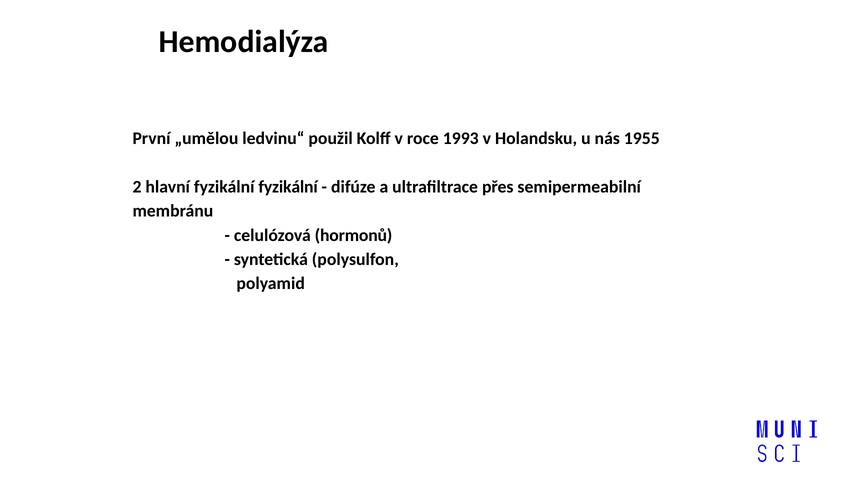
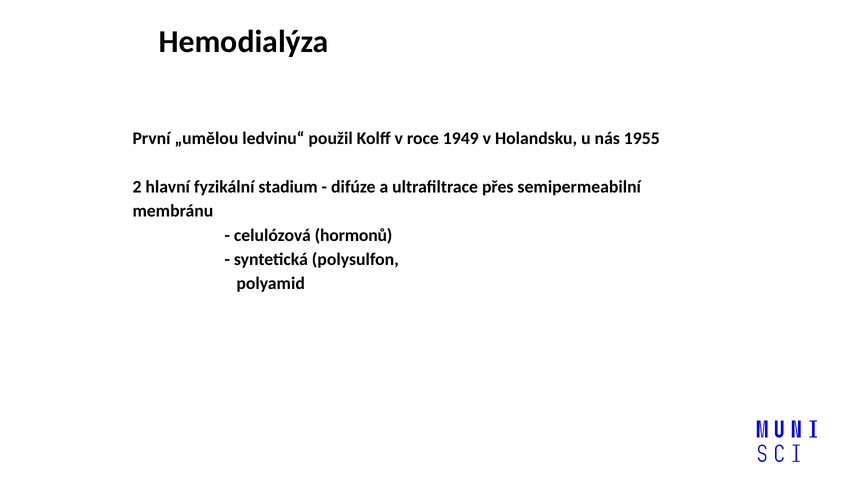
1993: 1993 -> 1949 (461, 139)
fyzikální fyzikální: fyzikální -> stadium (288, 187)
